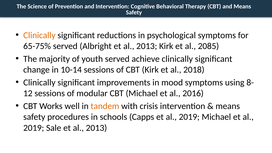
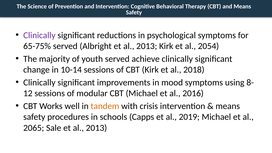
Clinically colour: orange -> purple (39, 35)
2085: 2085 -> 2054 (208, 46)
2019: 2019 -> 2065 (34, 128)
